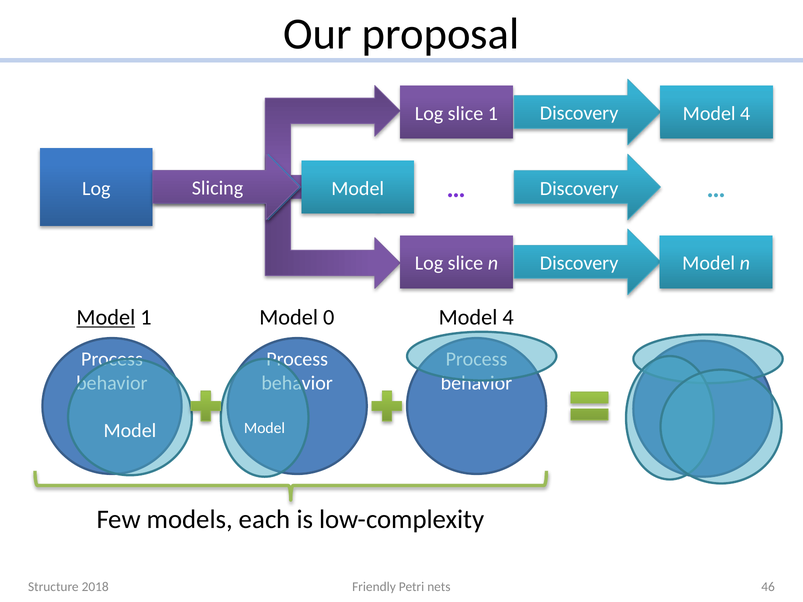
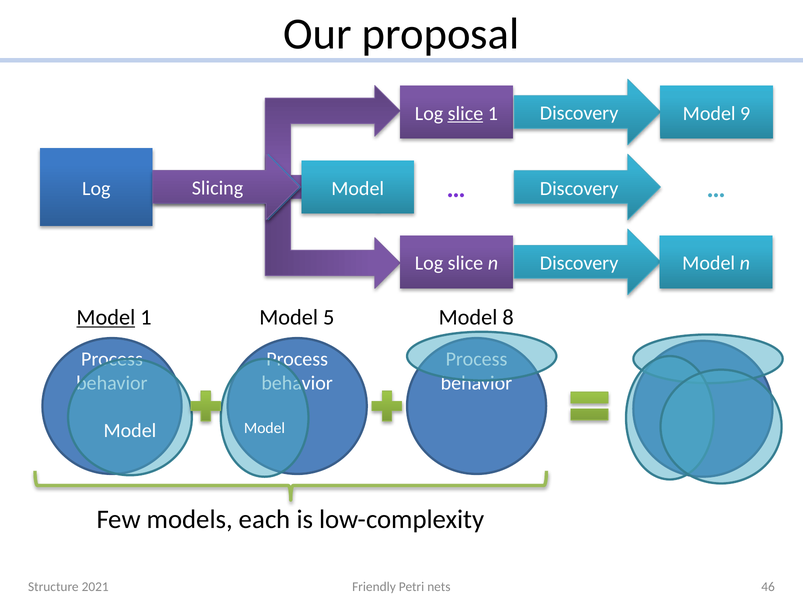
slice underline: none -> present (465, 113)
Discovery Model 4: 4 -> 9 (745, 113)
0: 0 -> 5 (329, 318)
4: 4 -> 8 (508, 318)
2018: 2018 -> 2021 (95, 587)
